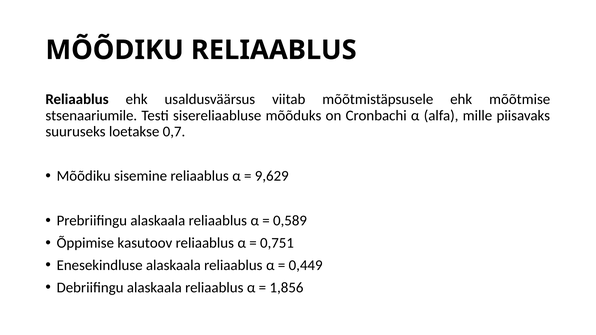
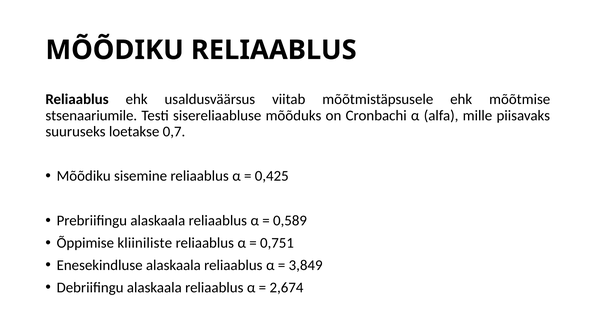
9,629: 9,629 -> 0,425 (272, 176)
kasutoov: kasutoov -> kliiniliste (145, 243)
0,449: 0,449 -> 3,849 (306, 265)
1,856: 1,856 -> 2,674 (286, 288)
